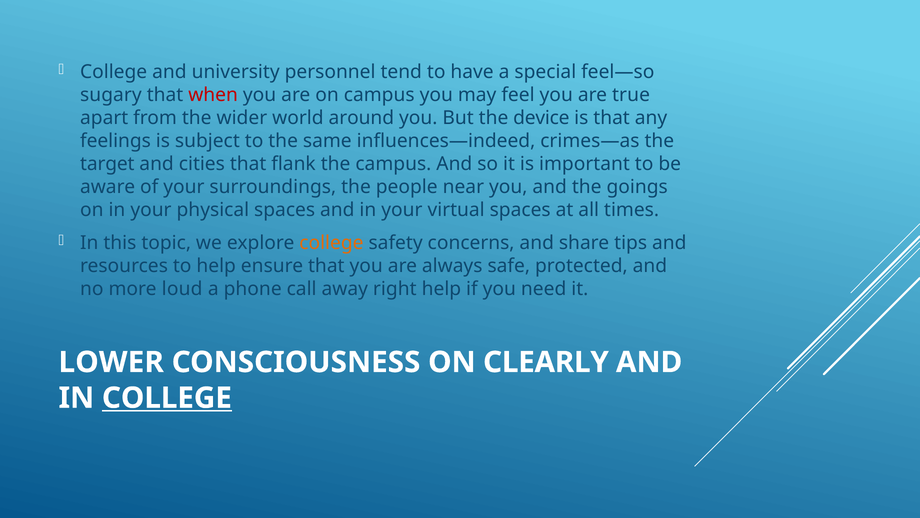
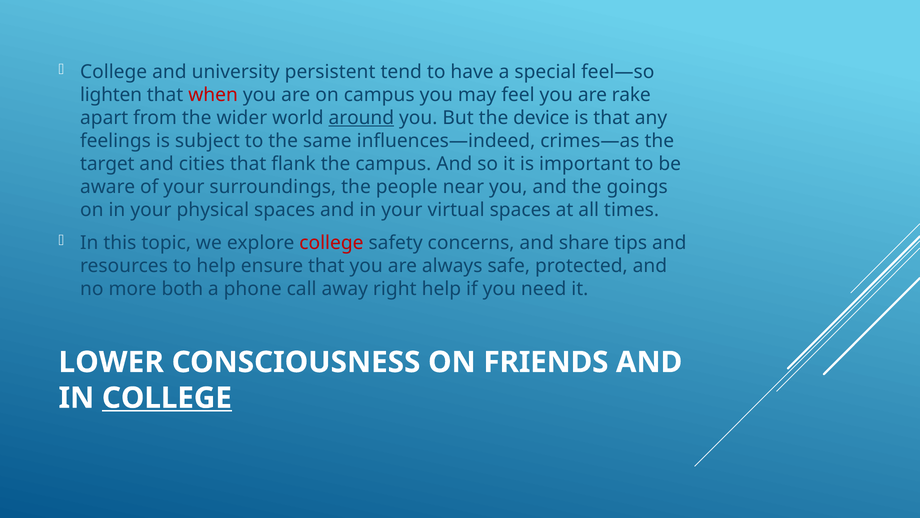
personnel: personnel -> persistent (330, 72)
sugary: sugary -> lighten (111, 95)
true: true -> rake (631, 95)
around underline: none -> present (361, 118)
college colour: orange -> red (331, 243)
loud: loud -> both (182, 289)
CLEARLY: CLEARLY -> FRIENDS (546, 362)
